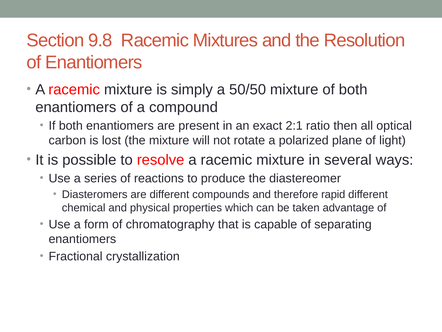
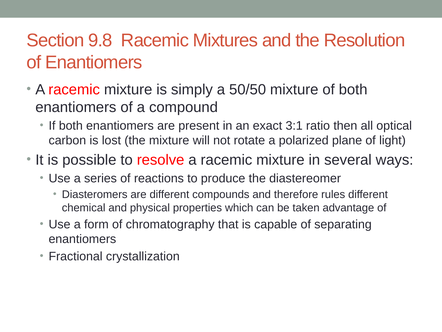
2:1: 2:1 -> 3:1 (294, 126)
rapid: rapid -> rules (333, 194)
